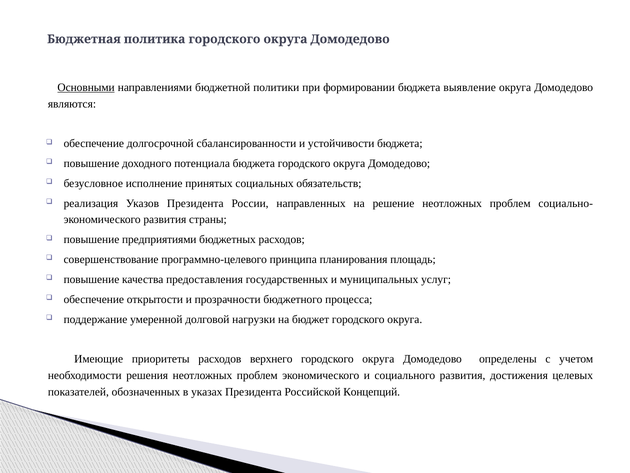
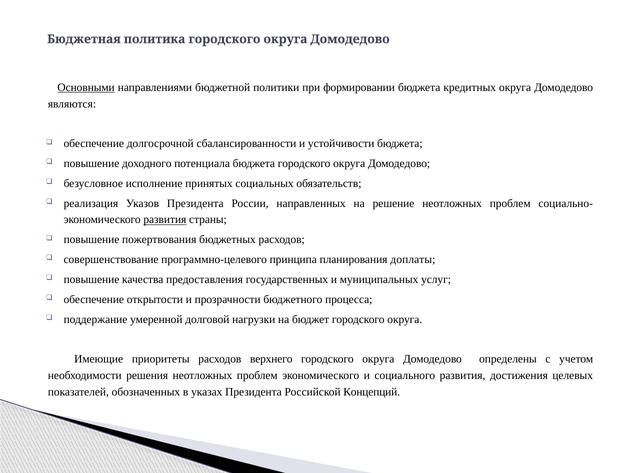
выявление: выявление -> кредитных (470, 87)
развития underline: none -> present (165, 219)
предприятиями: предприятиями -> пожертвования (159, 239)
площадь: площадь -> доплаты (413, 259)
